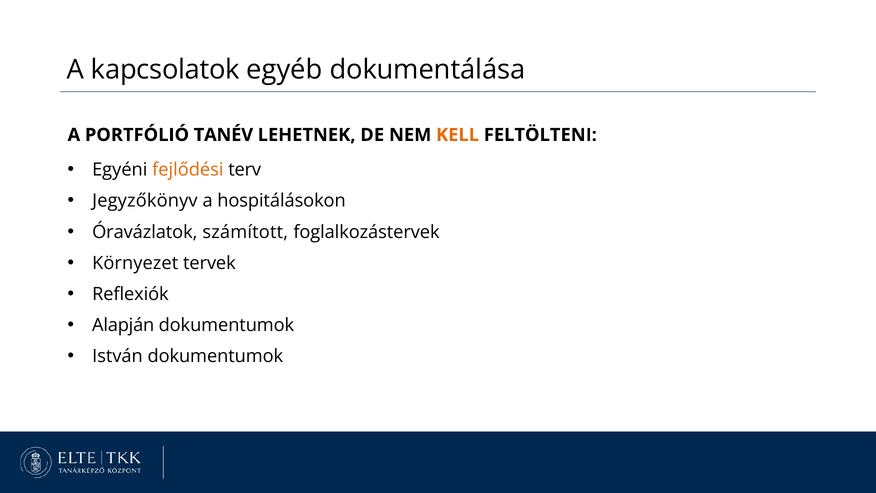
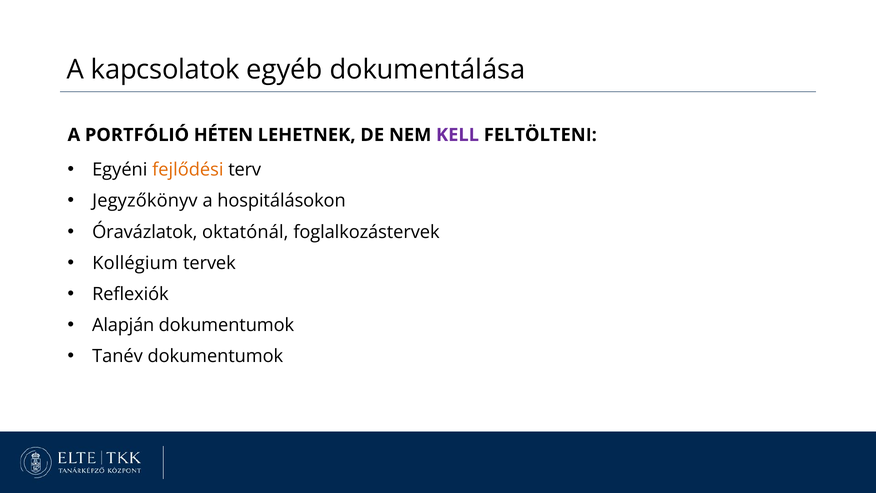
TANÉV: TANÉV -> HÉTEN (223, 135)
KELL colour: orange -> purple (458, 135)
számított: számított -> oktatónál (245, 232)
Környezet: Környezet -> Kollégium (135, 263)
István: István -> Tanév (117, 356)
